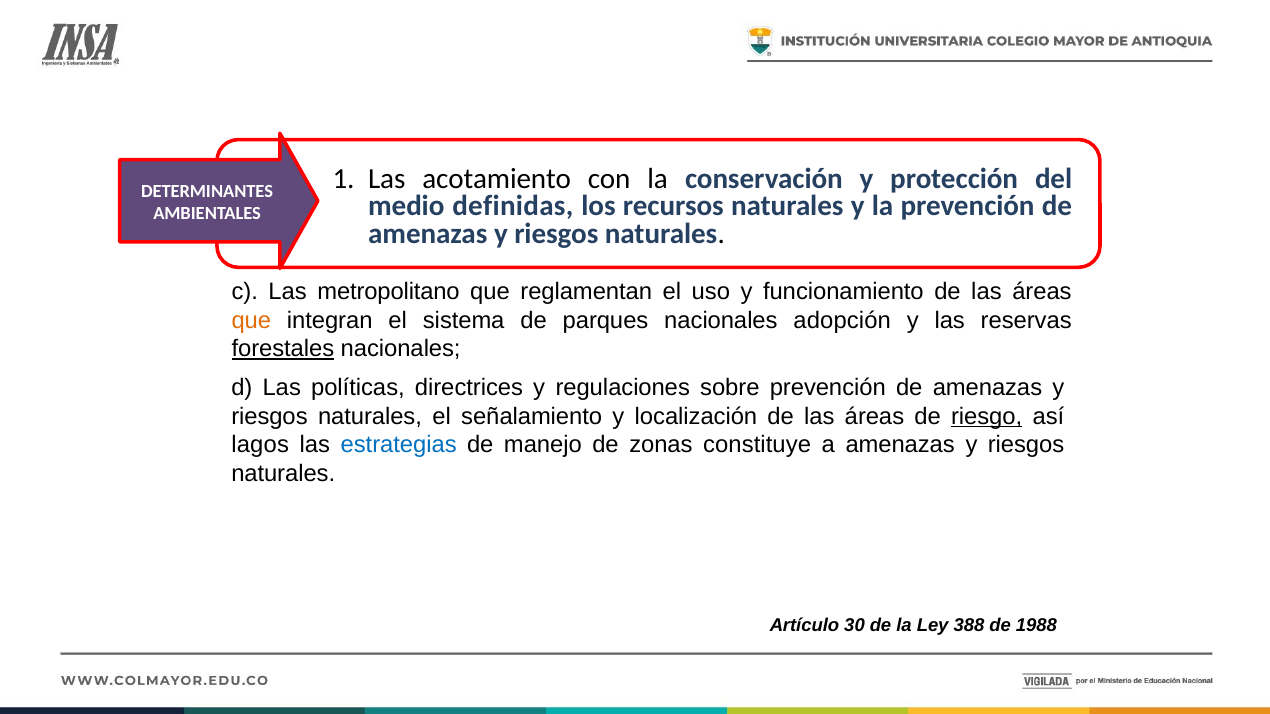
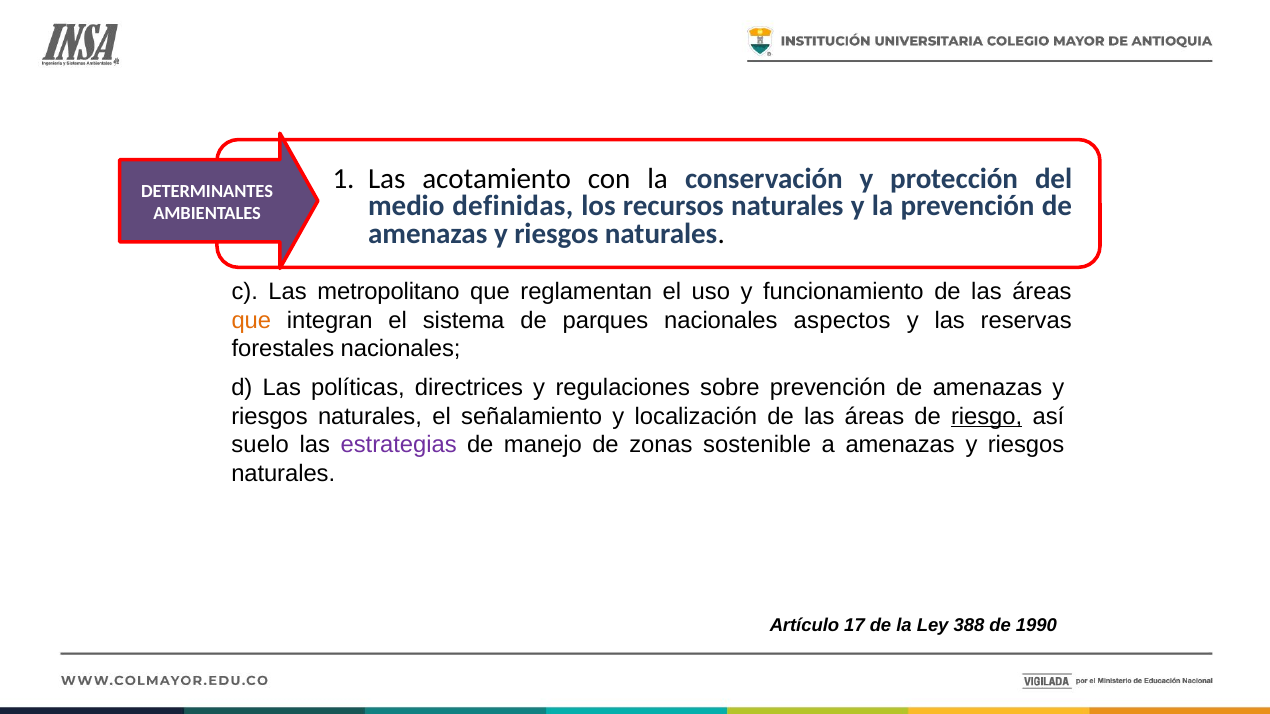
adopción: adopción -> aspectos (842, 320)
forestales underline: present -> none (283, 349)
lagos: lagos -> suelo (260, 445)
estrategias colour: blue -> purple (399, 445)
constituye: constituye -> sostenible (757, 445)
30: 30 -> 17 (854, 626)
1988: 1988 -> 1990 (1036, 626)
